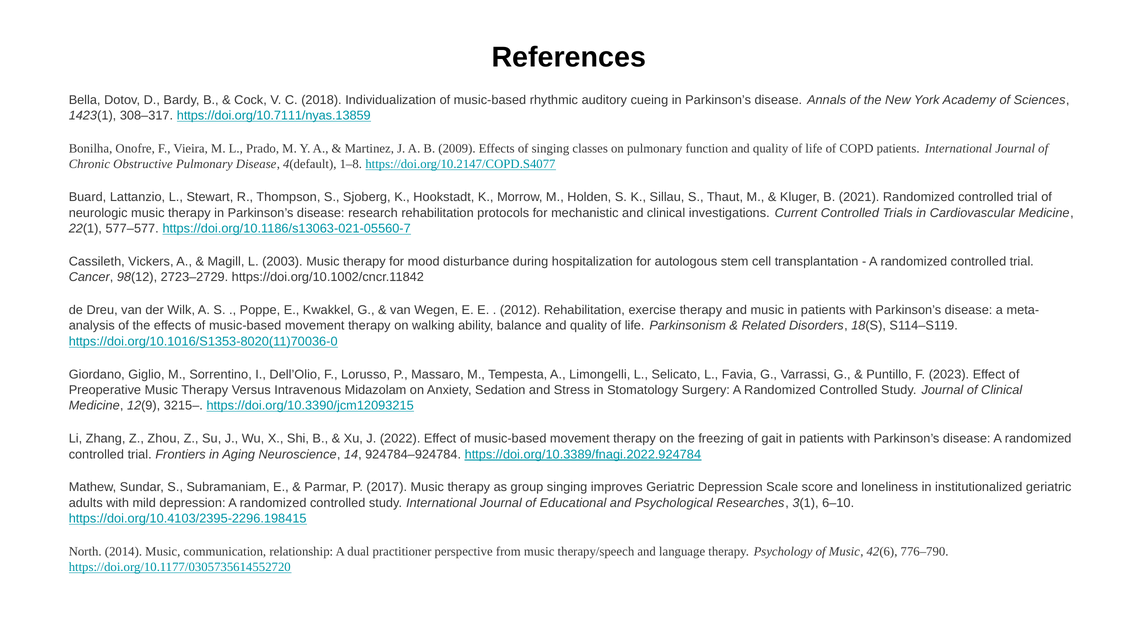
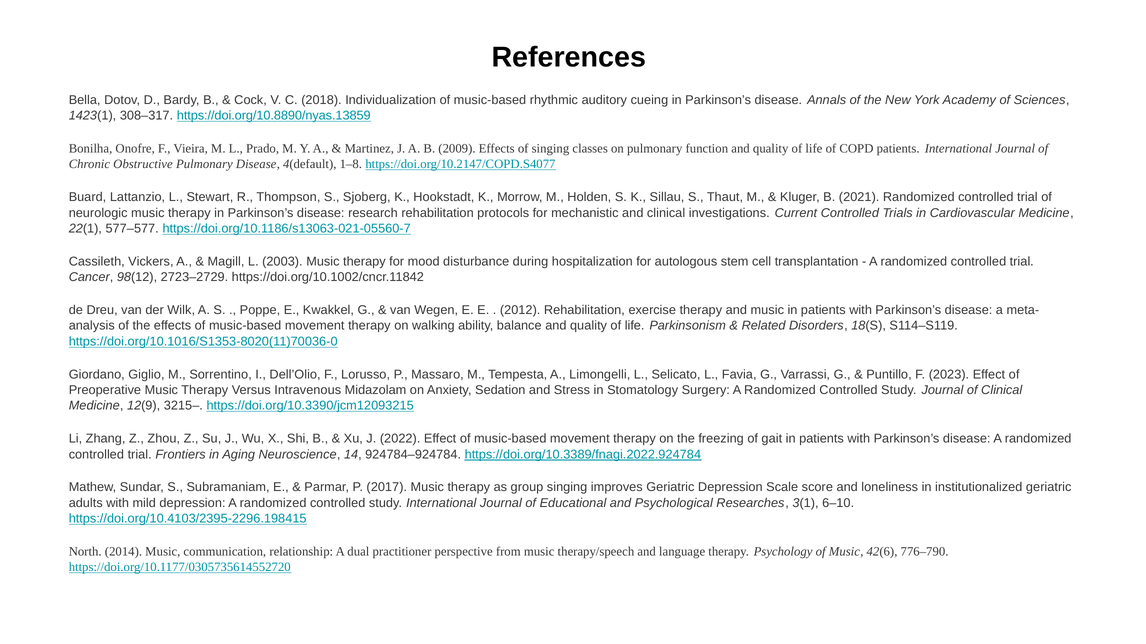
https://doi.org/10.7111/nyas.13859: https://doi.org/10.7111/nyas.13859 -> https://doi.org/10.8890/nyas.13859 (274, 116)
